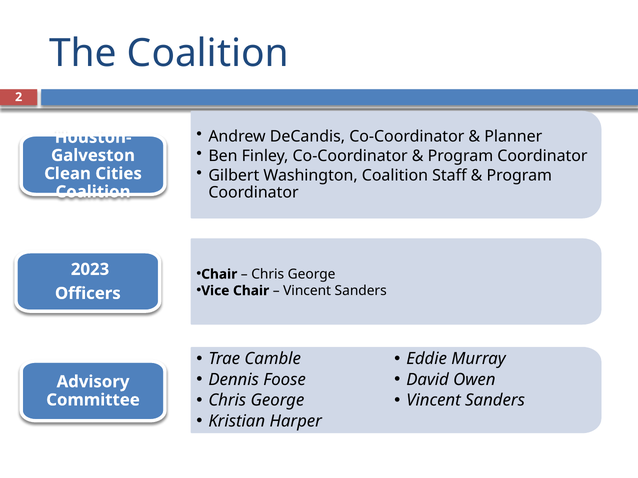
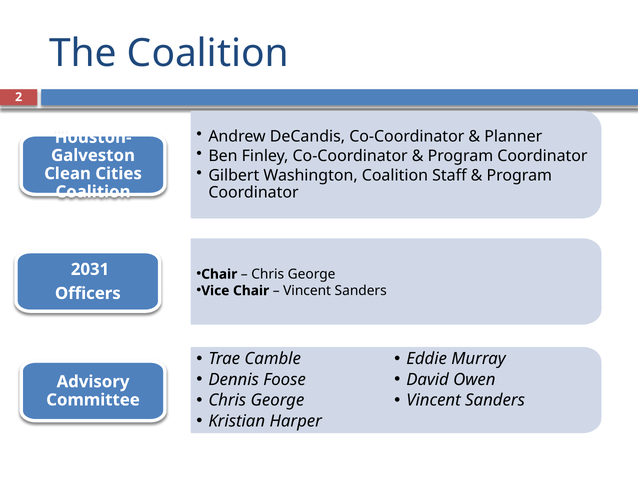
2023: 2023 -> 2031 (90, 270)
